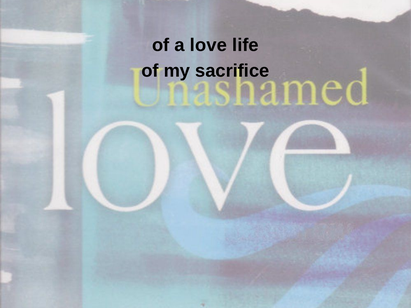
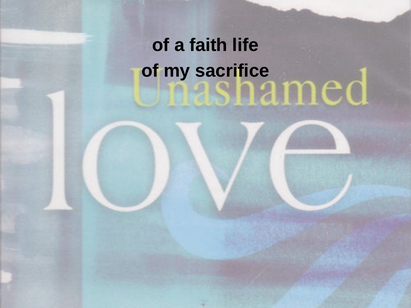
love: love -> faith (209, 45)
